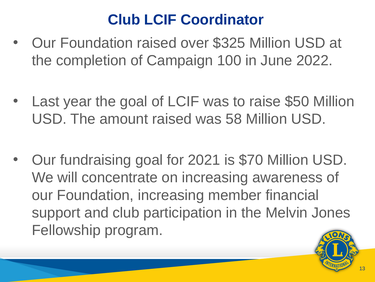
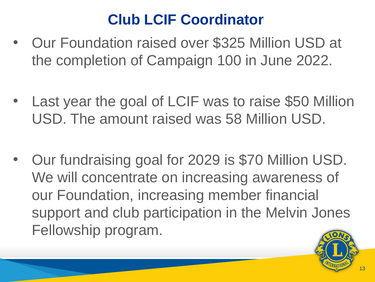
2021: 2021 -> 2029 (204, 160)
